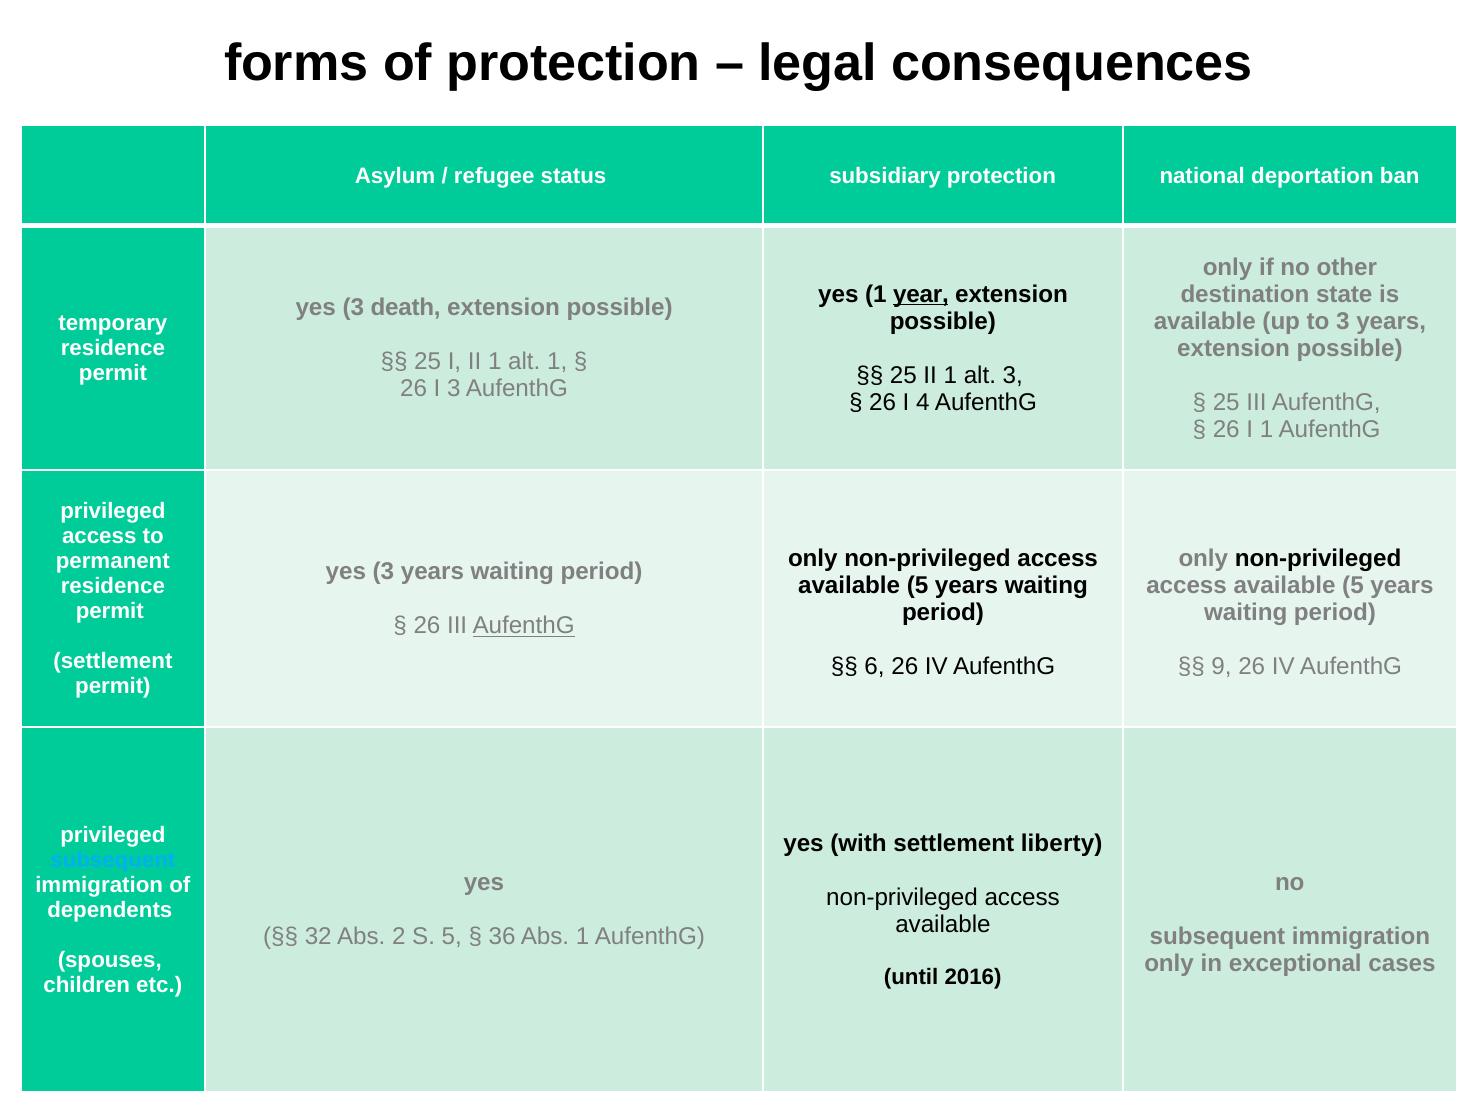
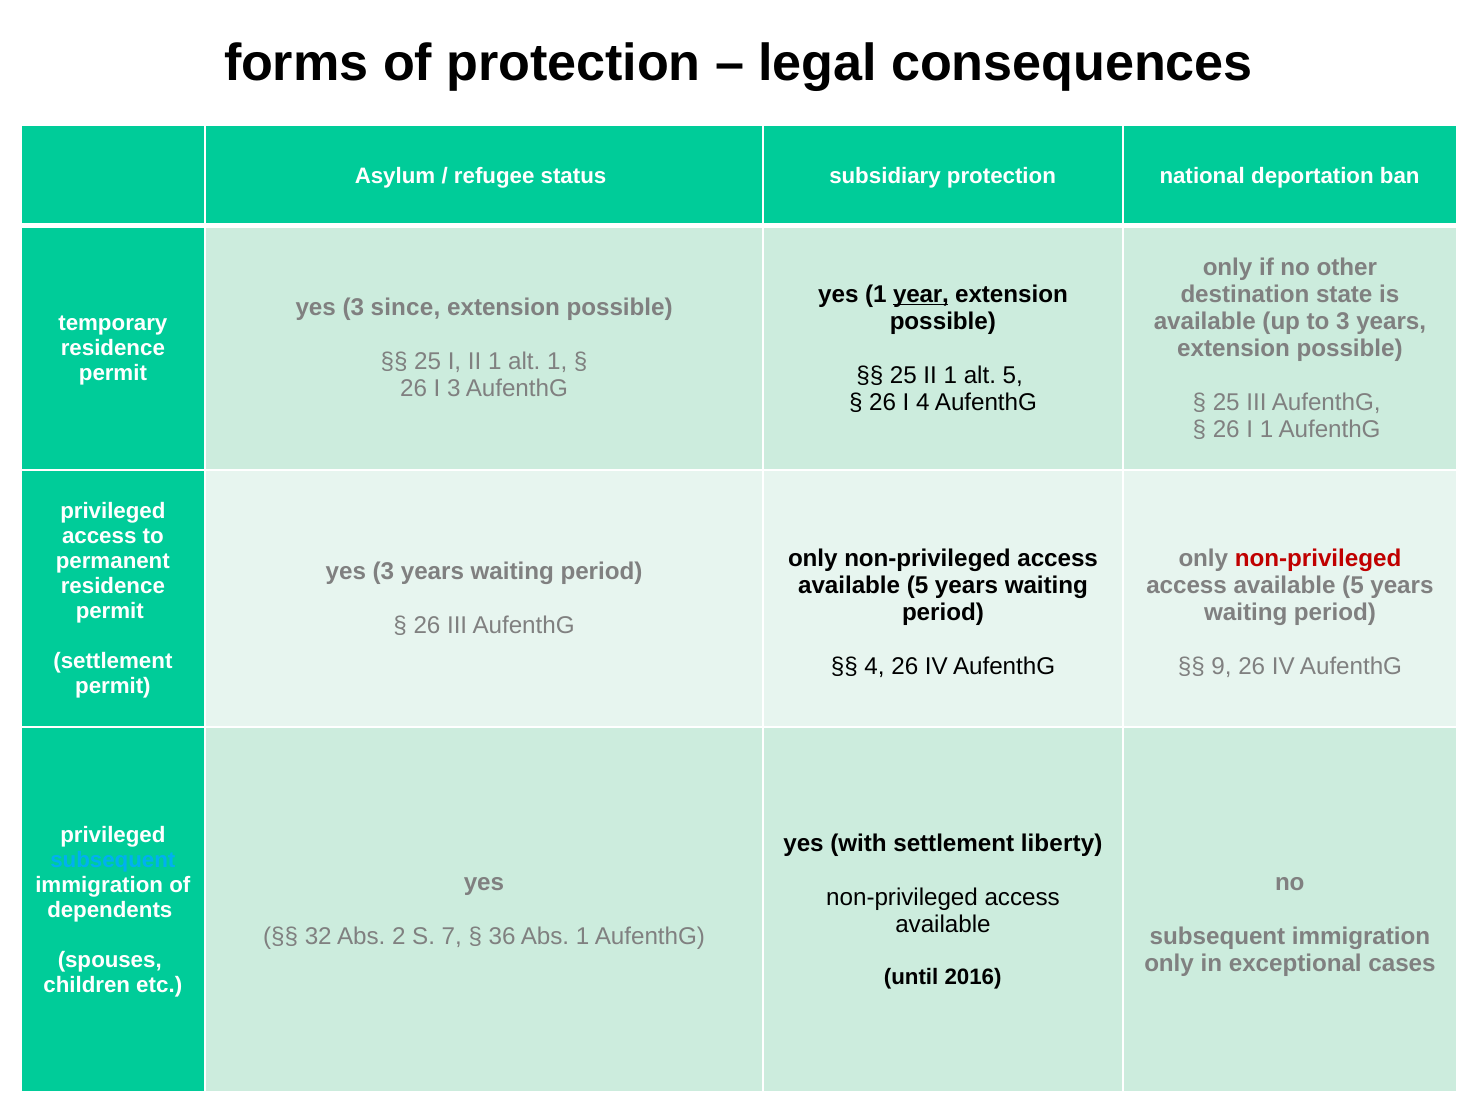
death: death -> since (405, 308)
alt 3: 3 -> 5 (1013, 375)
non-privileged colour: black -> red (1318, 558)
AufenthG underline: present -> none (524, 626)
6: 6 -> 4 (875, 667)
S 5: 5 -> 7 (452, 937)
